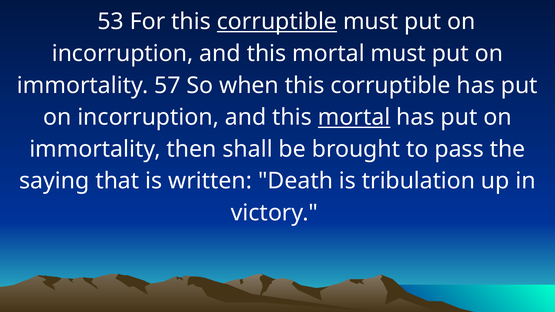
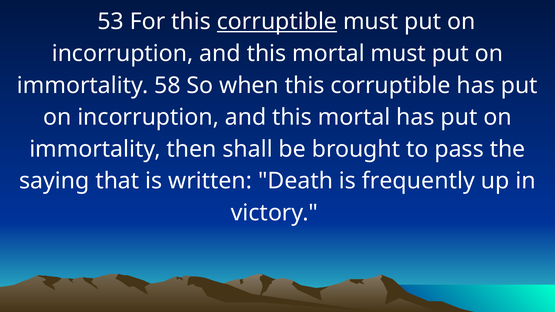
57: 57 -> 58 (167, 85)
mortal underline: present -> none (354, 117)
tribulation: tribulation -> frequently (418, 181)
